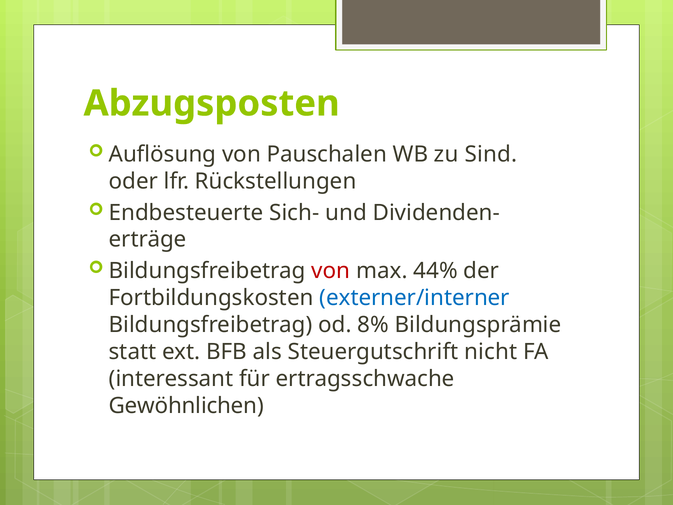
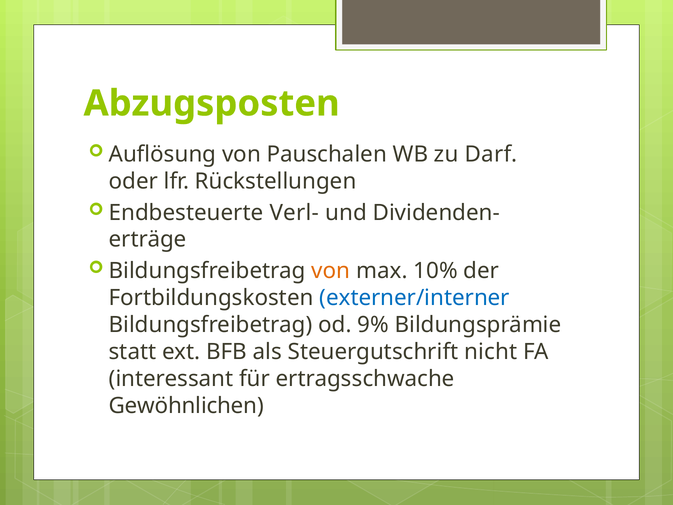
Sind: Sind -> Darf (491, 154)
Sich-: Sich- -> Verl- (294, 213)
von colour: red -> orange (331, 271)
44%: 44% -> 10% (436, 271)
8%: 8% -> 9% (373, 325)
